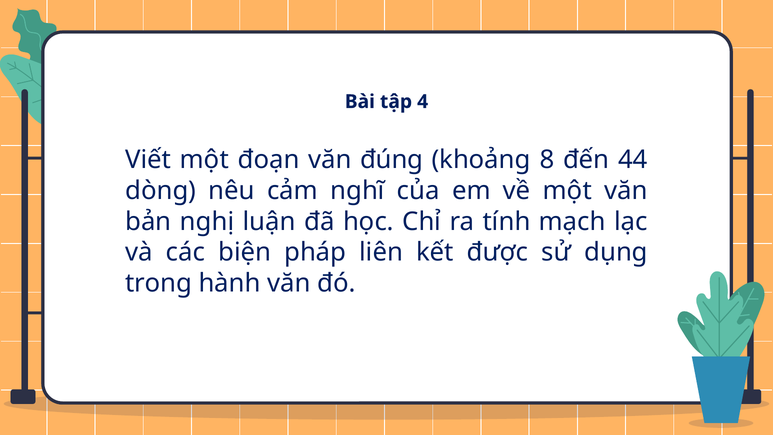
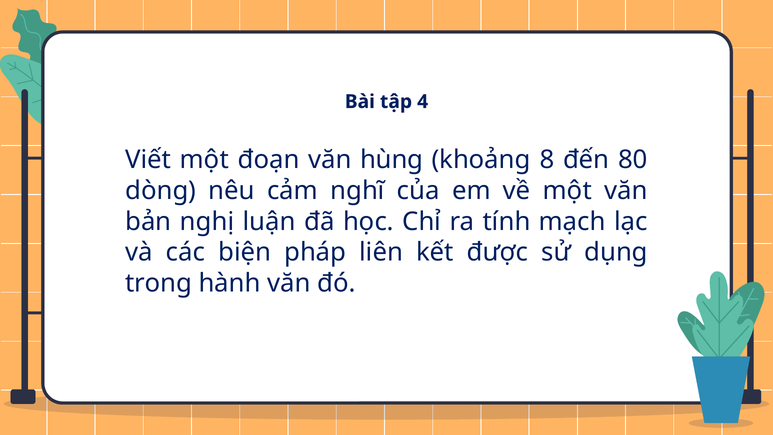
đúng: đúng -> hùng (392, 160)
44: 44 -> 80 (633, 160)
